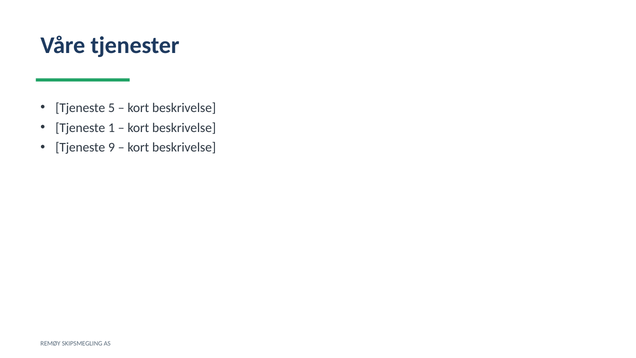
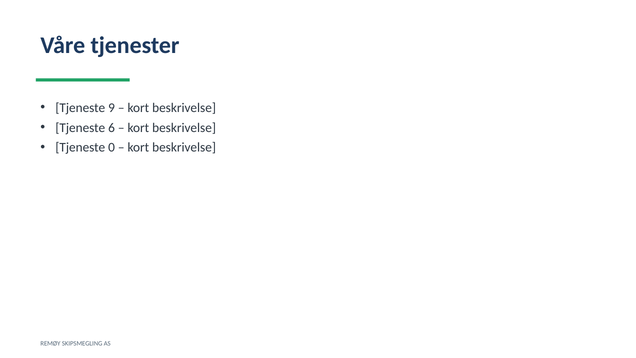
5: 5 -> 9 (112, 108)
1: 1 -> 6 (112, 128)
9: 9 -> 0 (112, 147)
